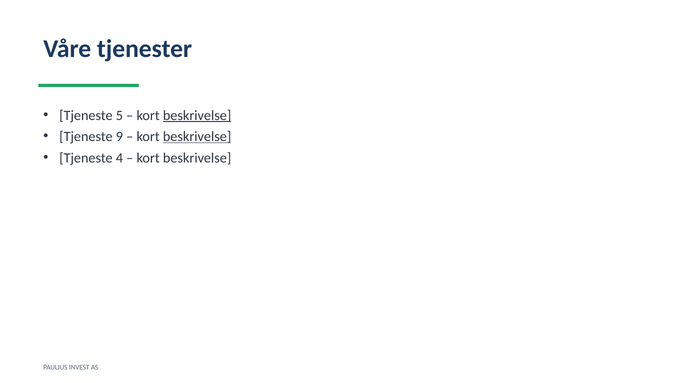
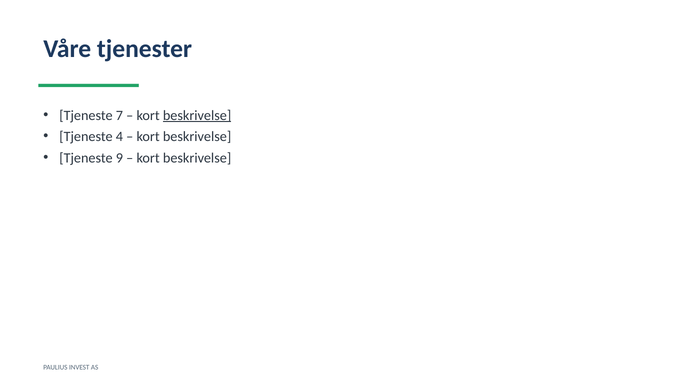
5: 5 -> 7 (119, 115)
9: 9 -> 4 (119, 137)
beskrivelse underline: present -> none (197, 137)
4: 4 -> 9 (119, 158)
